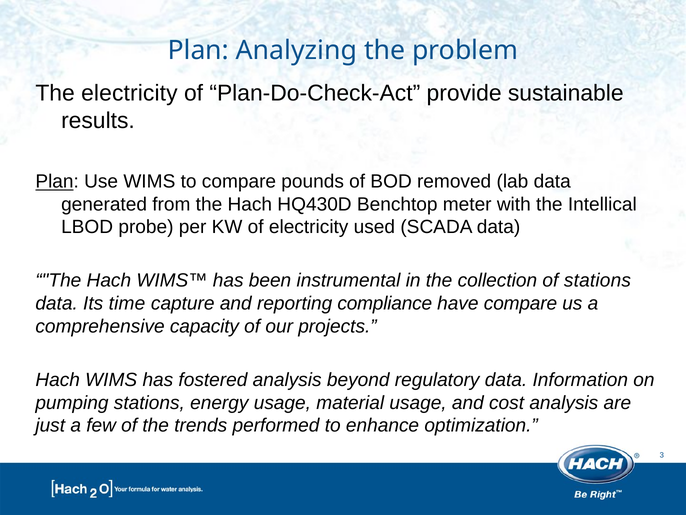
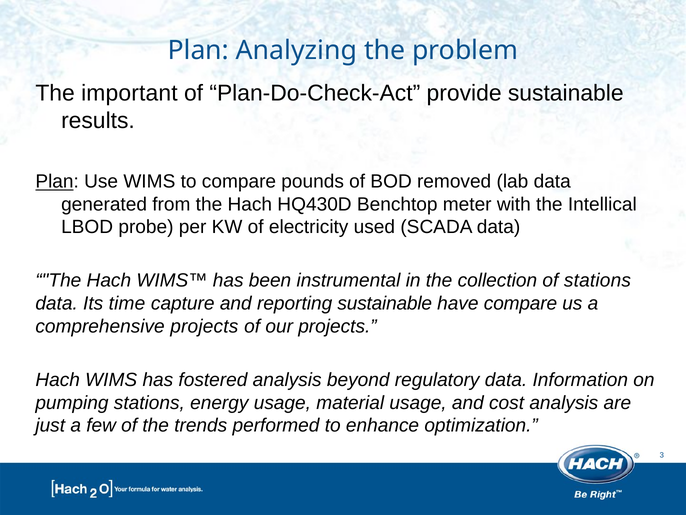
The electricity: electricity -> important (129, 93)
reporting compliance: compliance -> sustainable (385, 303)
comprehensive capacity: capacity -> projects (204, 326)
